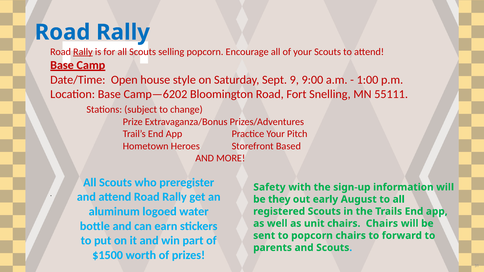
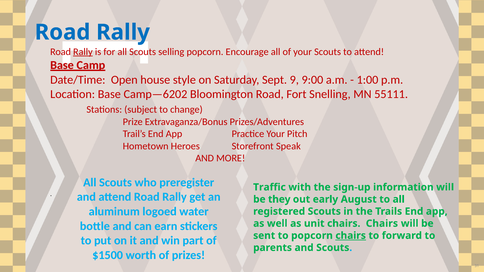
Based: Based -> Speak (288, 146)
Safety: Safety -> Traffic (269, 187)
chairs underline: none -> present (351, 236)
